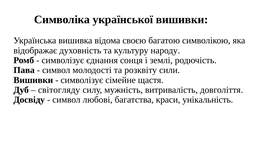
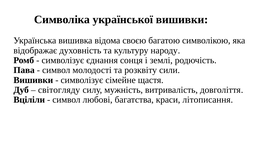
Досвіду: Досвіду -> Вціліли (29, 100)
унікальність: унікальність -> літописання (208, 100)
